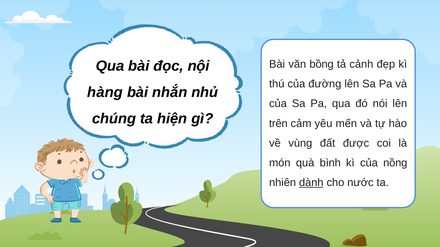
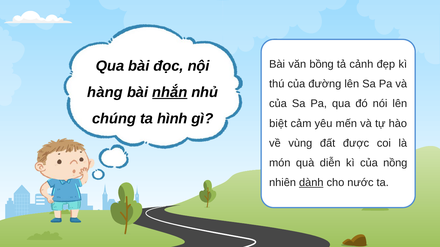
nhắn underline: none -> present (170, 92)
hiện: hiện -> hình (172, 119)
trên: trên -> biệt (278, 124)
bình: bình -> diễn (330, 163)
